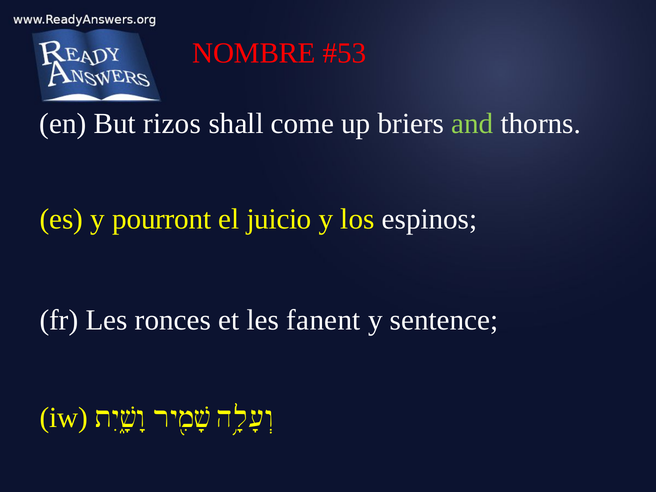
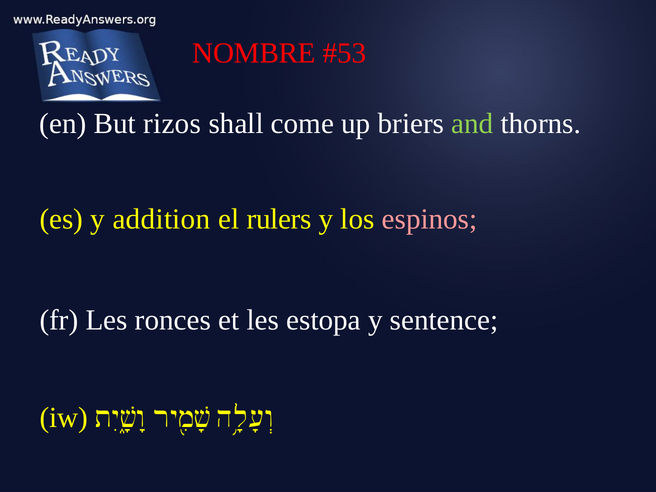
pourront: pourront -> addition (162, 219)
juicio: juicio -> rulers (279, 219)
espinos colour: white -> pink (430, 219)
fanent: fanent -> estopa (324, 320)
